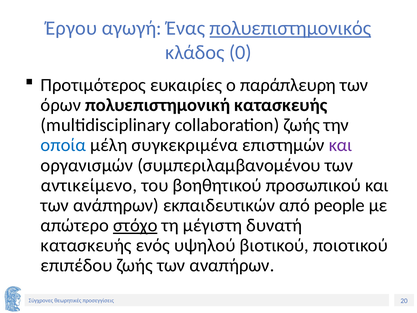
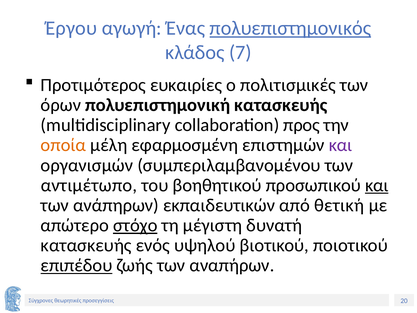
0: 0 -> 7 (240, 53)
παράπλευρη: παράπλευρη -> πολιτισμικές (288, 85)
collaboration ζωής: ζωής -> προς (302, 125)
οποία colour: blue -> orange (63, 145)
συγκεκριμένα: συγκεκριμένα -> εφαρμοσμένη (185, 145)
αντικείμενο: αντικείμενο -> αντιμέτωπο (89, 185)
και underline: none -> present (377, 185)
people: people -> θετική (339, 205)
επιπέδου underline: none -> present (77, 265)
